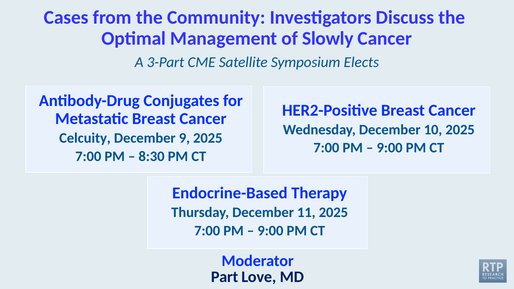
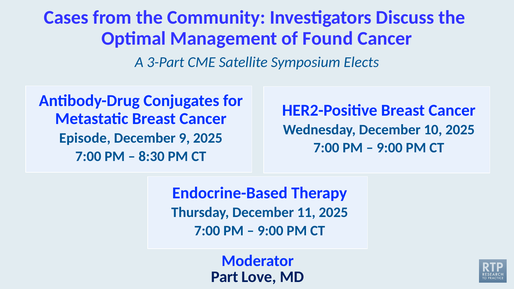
Slowly: Slowly -> Found (328, 38)
Celcuity: Celcuity -> Episode (85, 138)
